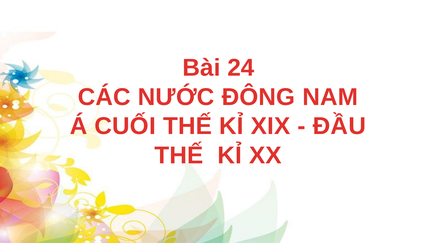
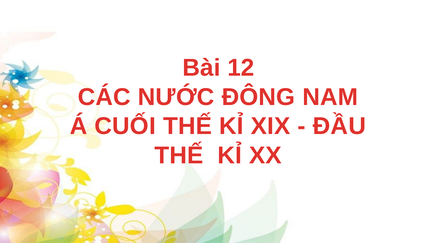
24: 24 -> 12 (241, 68)
